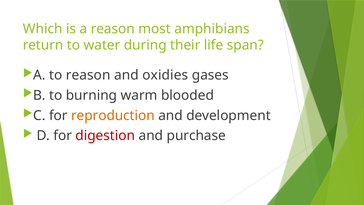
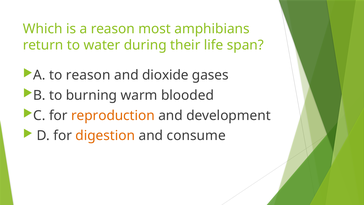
oxidies: oxidies -> dioxide (165, 75)
digestion colour: red -> orange (105, 136)
purchase: purchase -> consume (196, 136)
